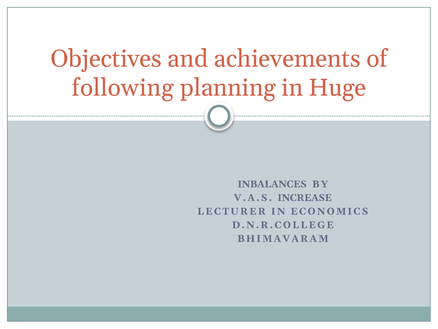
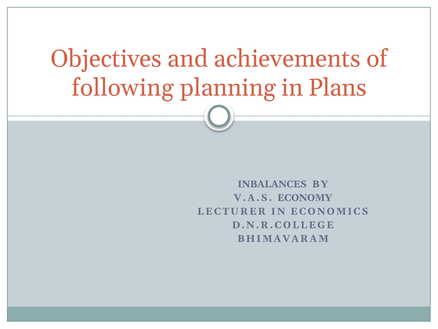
Huge: Huge -> Plans (338, 88)
INCREASE: INCREASE -> ECONOMY (305, 197)
